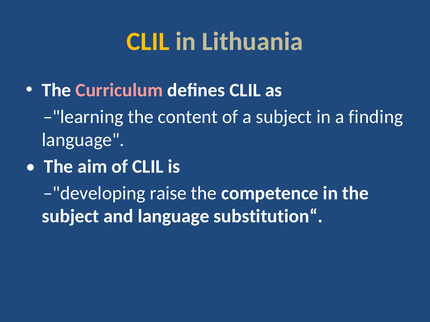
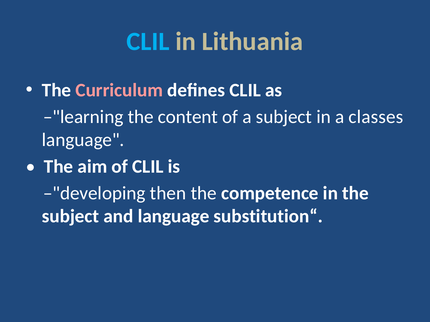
CLIL colour: yellow -> light blue (148, 42)
finding: finding -> classes (376, 117)
raise: raise -> then (168, 194)
